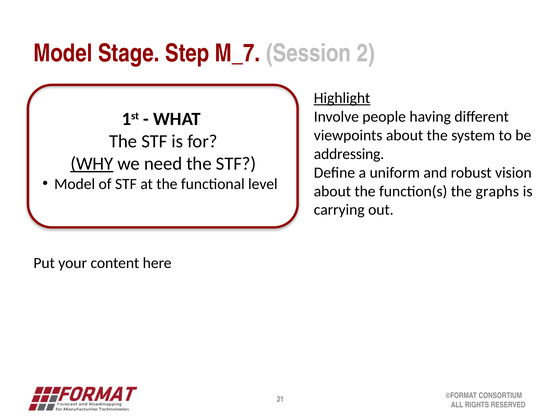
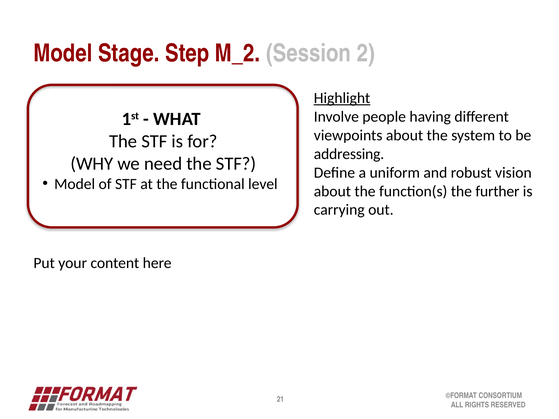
M_7: M_7 -> M_2 (238, 53)
WHY underline: present -> none (92, 164)
graphs: graphs -> further (497, 191)
